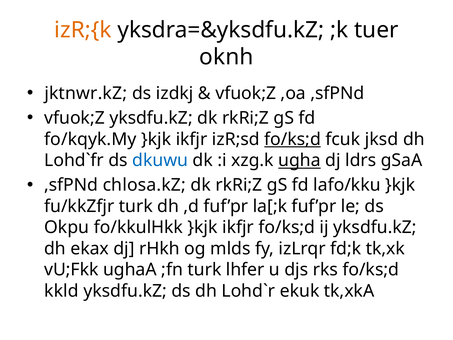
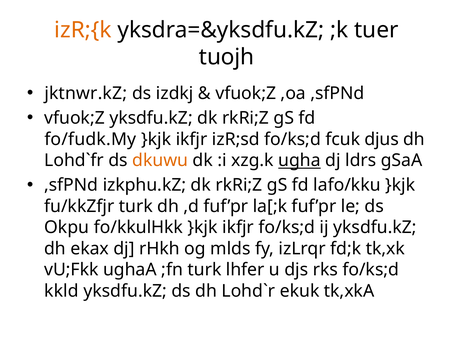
oknh: oknh -> tuojh (227, 57)
fo/kqyk.My: fo/kqyk.My -> fo/fudk.My (90, 139)
fo/ks;d underline: present -> none (293, 139)
jksd: jksd -> djus (382, 139)
dkuwu colour: blue -> orange (160, 160)
chlosa.kZ: chlosa.kZ -> izkphu.kZ (144, 185)
